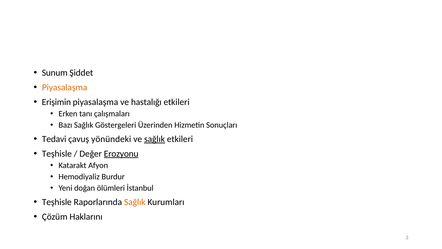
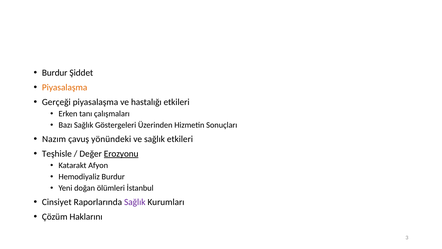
Sunum: Sunum -> Burdur (55, 73)
Erişimin: Erişimin -> Gerçeği (56, 102)
Tedavi: Tedavi -> Nazım (54, 139)
sağlık underline: present -> none (155, 139)
Teşhisle: Teşhisle -> Cinsiyet (57, 202)
Sağlık colour: orange -> purple (135, 202)
